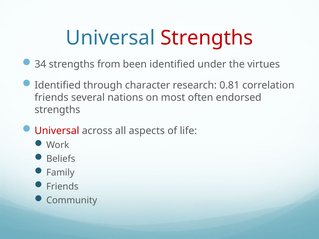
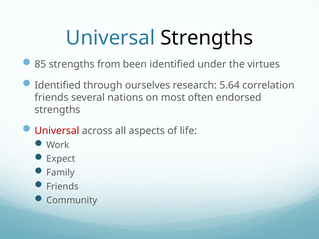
Strengths colour: red -> black (207, 38)
34: 34 -> 85 (40, 64)
character: character -> ourselves (148, 85)
0.81: 0.81 -> 5.64 (230, 85)
Beliefs: Beliefs -> Expect (61, 159)
